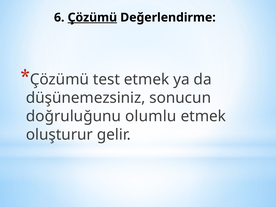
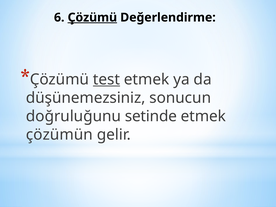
test underline: none -> present (106, 79)
olumlu: olumlu -> setinde (151, 116)
oluşturur: oluşturur -> çözümün (59, 135)
